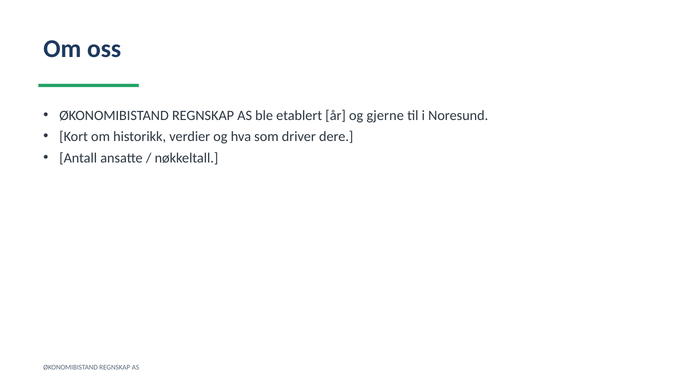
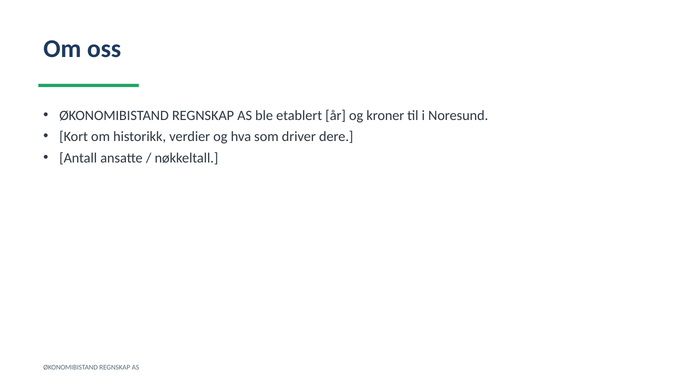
gjerne: gjerne -> kroner (385, 115)
